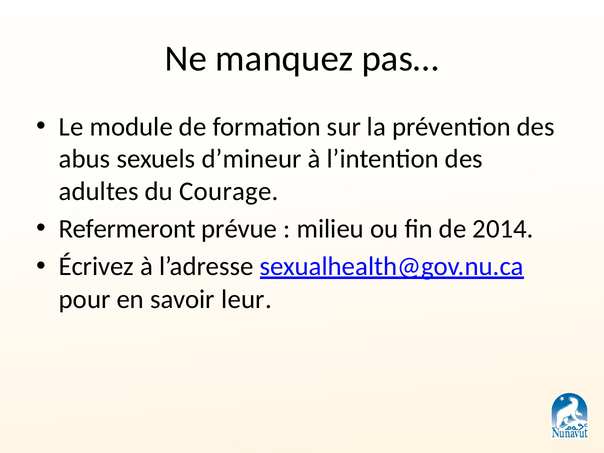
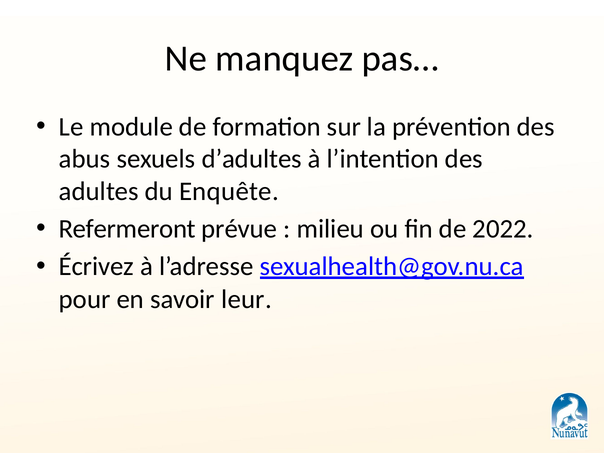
d’mineur: d’mineur -> d’adultes (252, 159)
Courage: Courage -> Enquête (229, 191)
2014: 2014 -> 2022 (503, 229)
